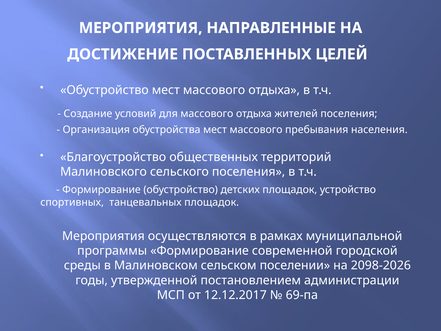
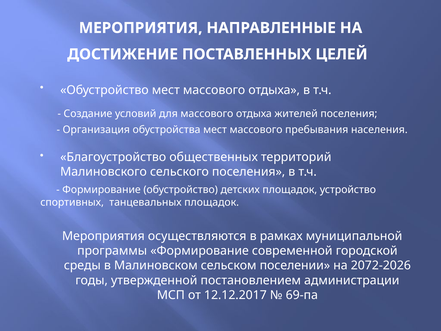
2098-2026: 2098-2026 -> 2072-2026 (381, 265)
